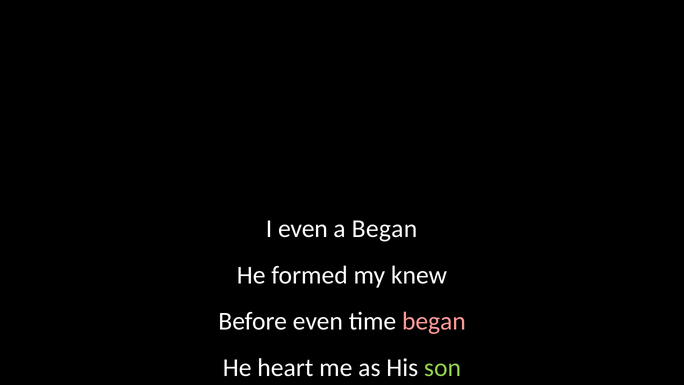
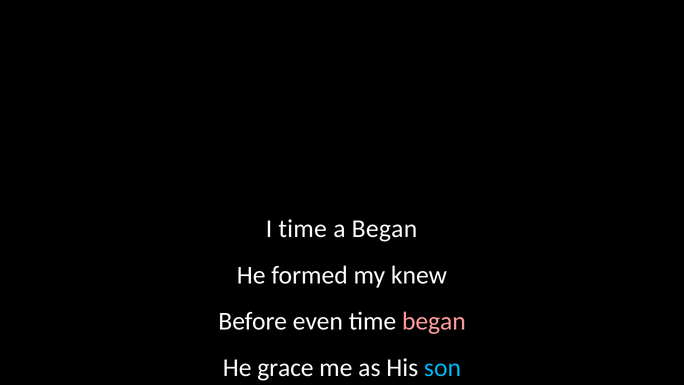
I even: even -> time (303, 229)
heart: heart -> grace (285, 367)
son colour: light green -> light blue (443, 367)
